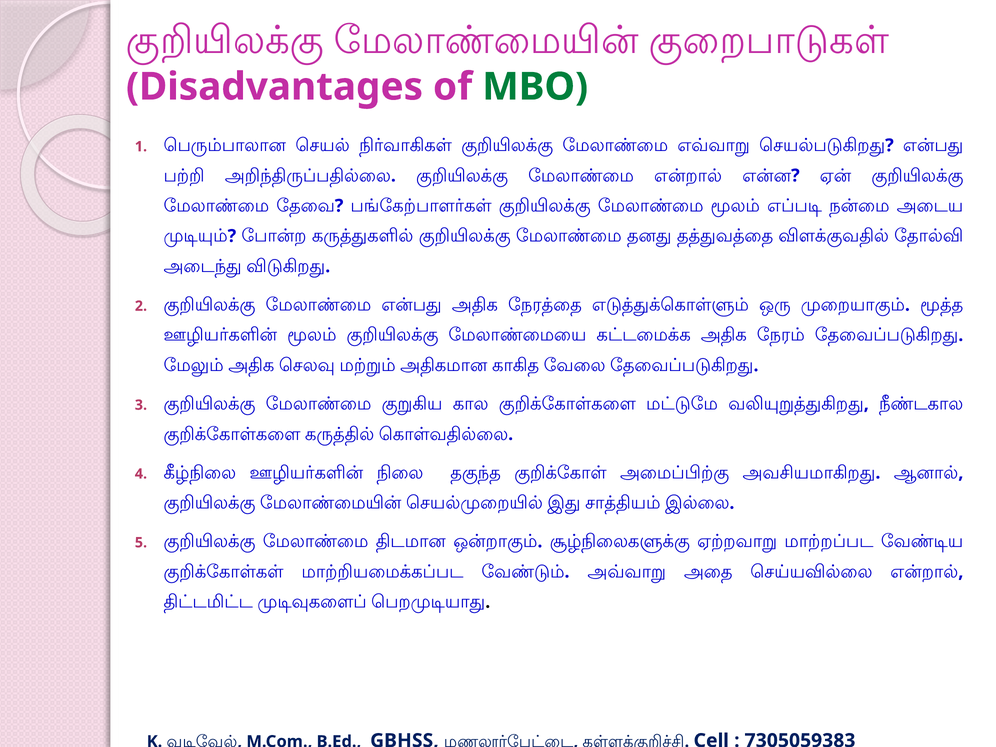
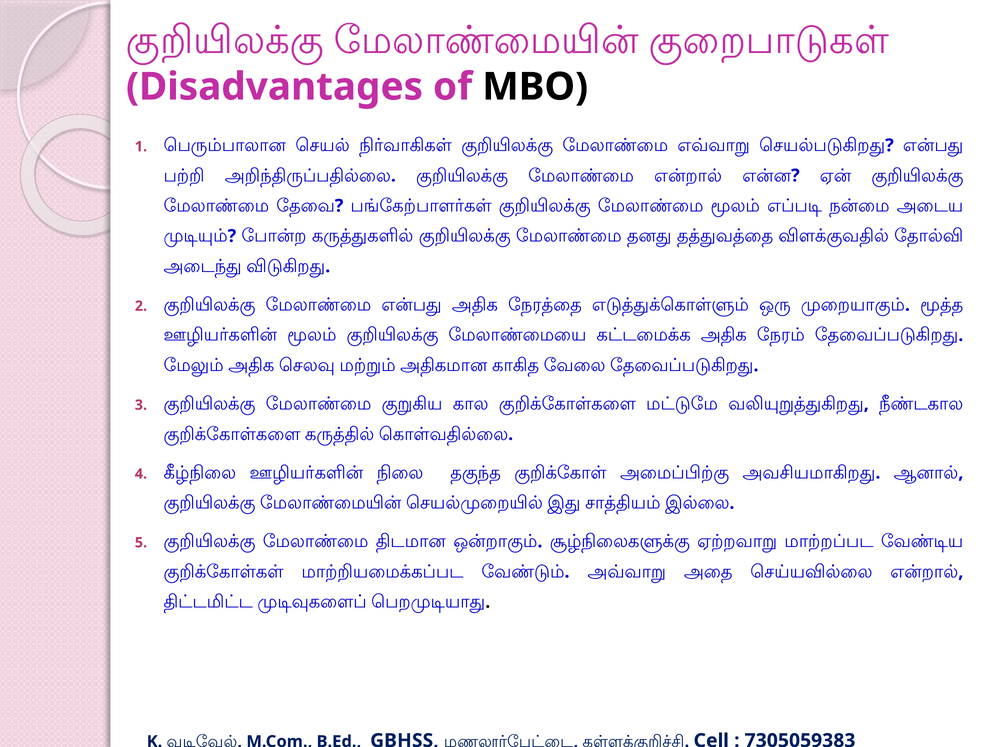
MBO colour: green -> black (535, 87)
